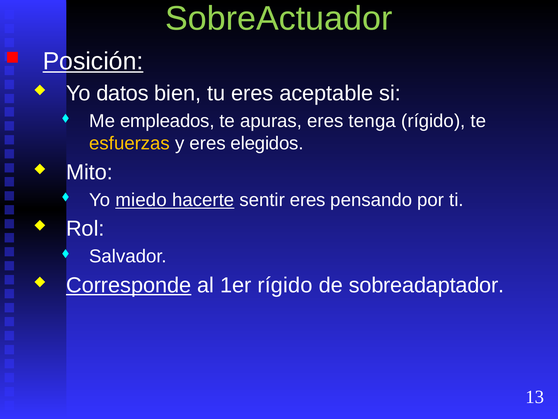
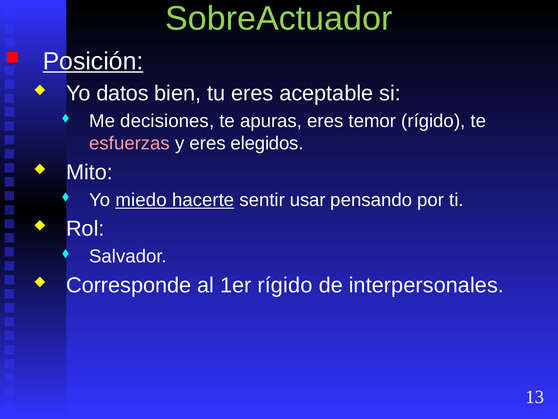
empleados: empleados -> decisiones (167, 121)
tenga: tenga -> temor (372, 121)
esfuerzas colour: yellow -> pink (130, 143)
sentir eres: eres -> usar (308, 200)
Corresponde underline: present -> none (129, 285)
sobreadaptador: sobreadaptador -> interpersonales (426, 285)
